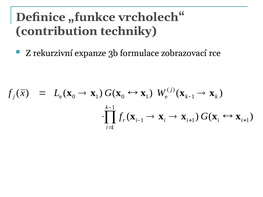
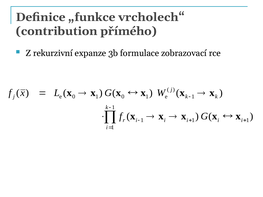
techniky: techniky -> přímého (129, 31)
